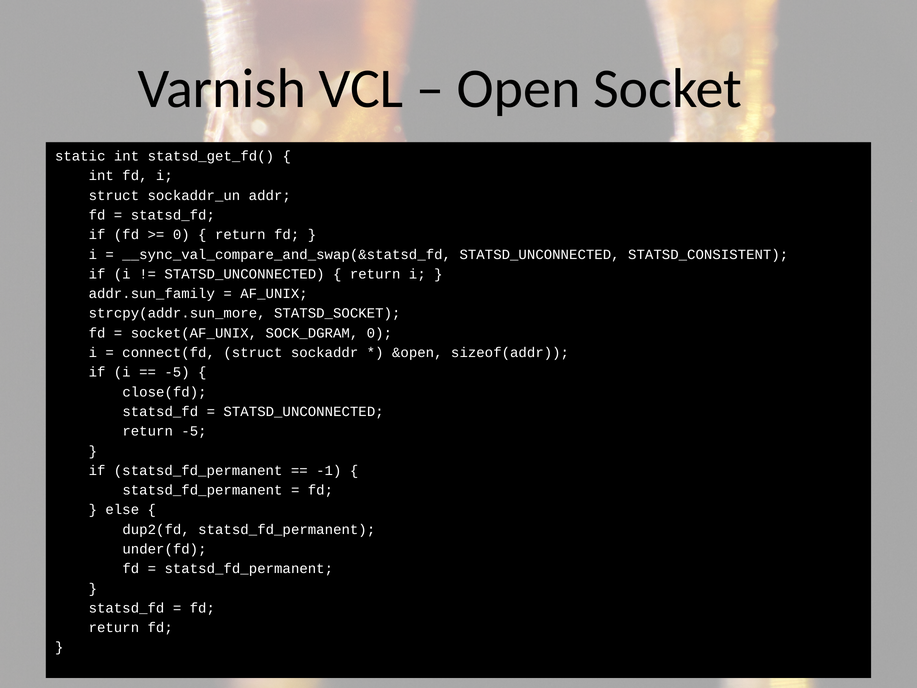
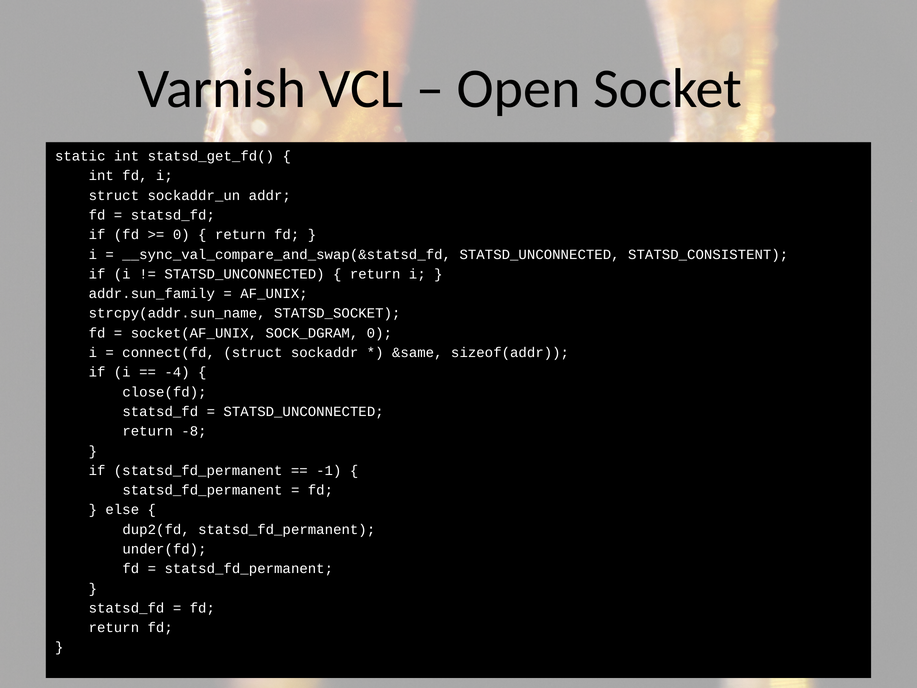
strcpy(addr.sun_more: strcpy(addr.sun_more -> strcpy(addr.sun_name (177, 313)
&open: &open -> &same (417, 353)
-5: -5 -> -4 (177, 372)
return -5: -5 -> -8 (194, 431)
